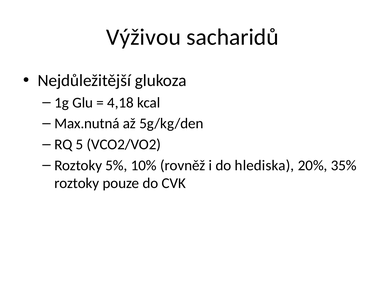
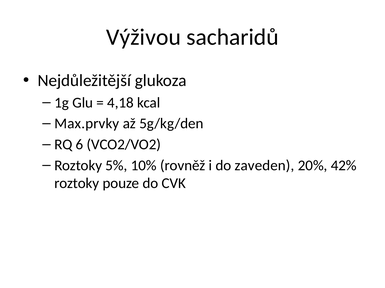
Max.nutná: Max.nutná -> Max.prvky (87, 124)
5: 5 -> 6 (80, 145)
hlediska: hlediska -> zaveden (264, 166)
35%: 35% -> 42% (344, 166)
